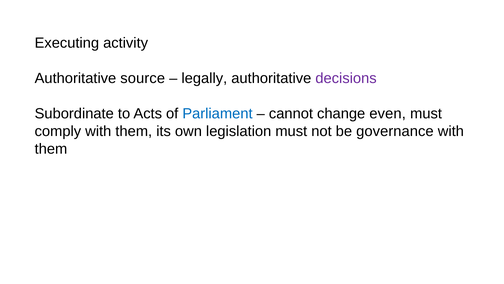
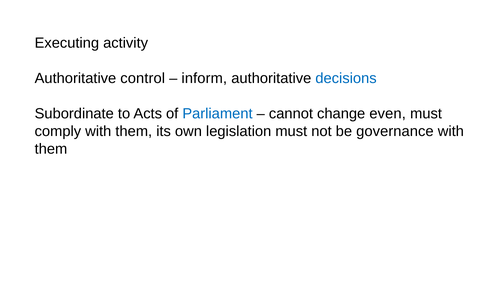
source: source -> control (143, 78)
legally: legally -> inform (204, 78)
decisions colour: purple -> blue (346, 78)
